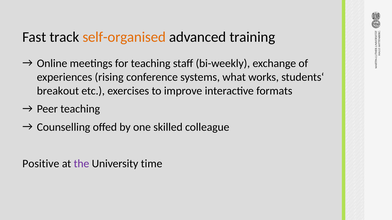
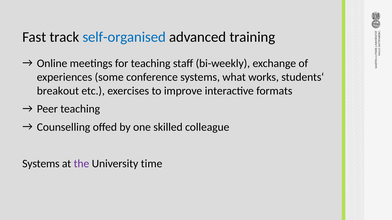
self-organised colour: orange -> blue (124, 37)
rising: rising -> some (109, 77)
Positive: Positive -> Systems (41, 164)
